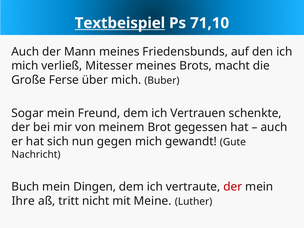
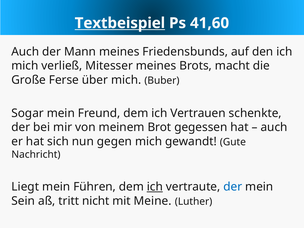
71,10: 71,10 -> 41,60 (210, 23)
Buch: Buch -> Liegt (25, 187)
Dingen: Dingen -> Führen (95, 187)
ich underline: none -> present (155, 187)
der colour: red -> blue (233, 187)
Ihre: Ihre -> Sein (23, 201)
